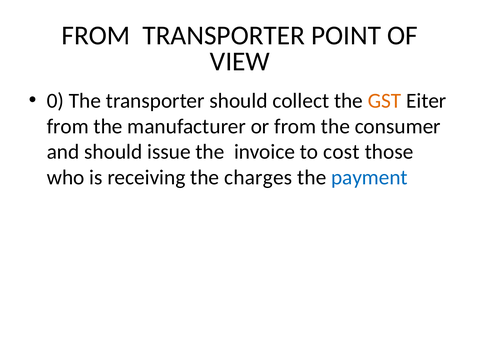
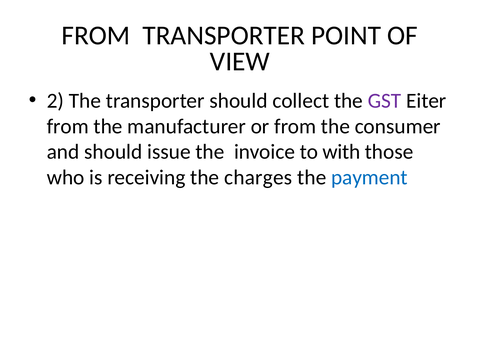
0: 0 -> 2 (55, 101)
GST colour: orange -> purple (385, 101)
cost: cost -> with (342, 152)
